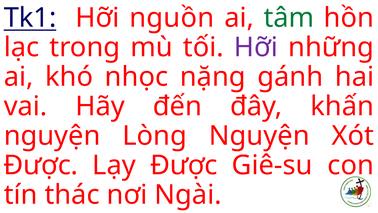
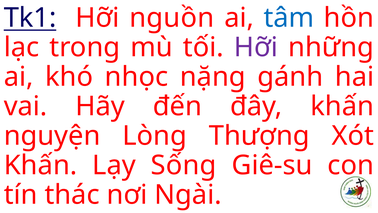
tâm colour: green -> blue (289, 18)
Lòng Nguyện: Nguyện -> Thượng (259, 136)
Được: Được -> Khấn (41, 165)
Lạy Được: Được -> Sống (184, 165)
